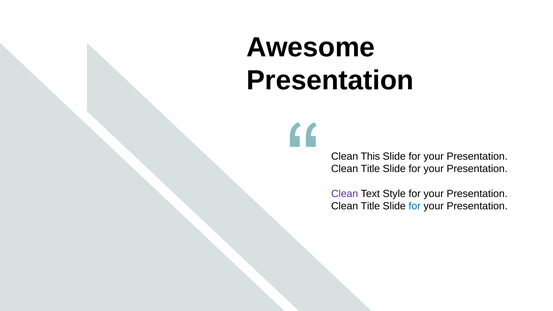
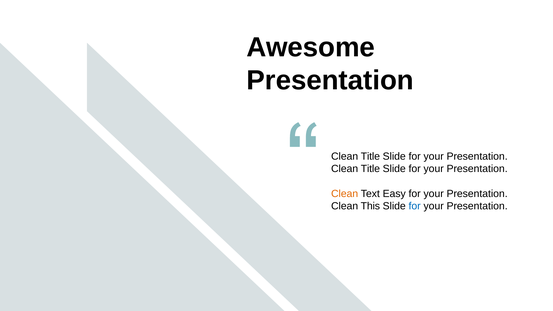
This: This -> Title (370, 157)
Clean colour: purple -> orange (345, 194)
Style: Style -> Easy (394, 194)
Title: Title -> This (370, 206)
